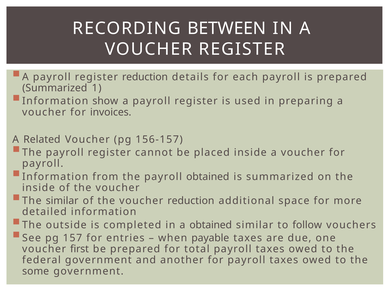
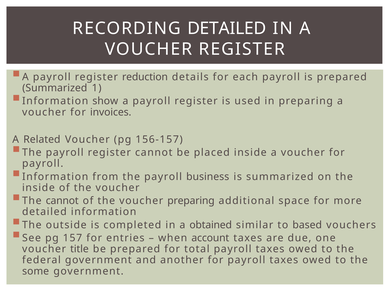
RECORDING BETWEEN: BETWEEN -> DETAILED (227, 28)
payroll obtained: obtained -> business (208, 177)
The similar: similar -> cannot (62, 201)
voucher reduction: reduction -> preparing (191, 201)
follow: follow -> based (307, 225)
payable: payable -> account (210, 238)
first: first -> title (79, 249)
